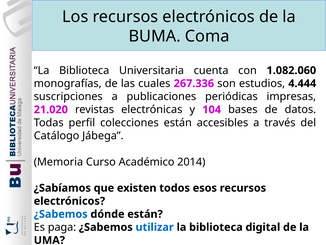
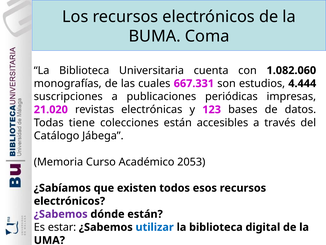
267.336: 267.336 -> 667.331 (194, 83)
104: 104 -> 123 (212, 109)
perfil: perfil -> tiene (82, 122)
2014: 2014 -> 2053 (191, 162)
¿Sabemos colour: blue -> purple (61, 214)
paga: paga -> estar (62, 227)
